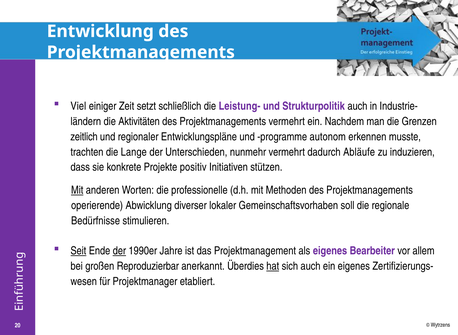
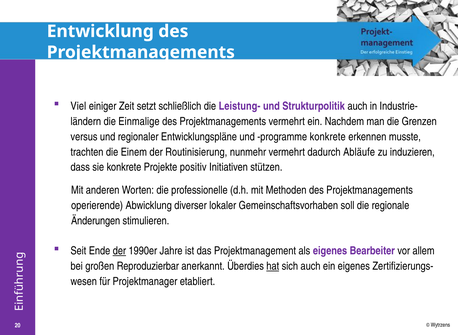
Aktivitäten: Aktivitäten -> Einmalige (139, 121)
zeitlich: zeitlich -> versus (84, 137)
programme autonom: autonom -> konkrete (328, 137)
Lange: Lange -> Einem (134, 152)
Unterschieden: Unterschieden -> Routinisierung (196, 152)
Mit underline: present -> none (77, 190)
Bedürfnisse: Bedürfnisse -> Änderungen (96, 220)
Seit underline: present -> none (78, 251)
